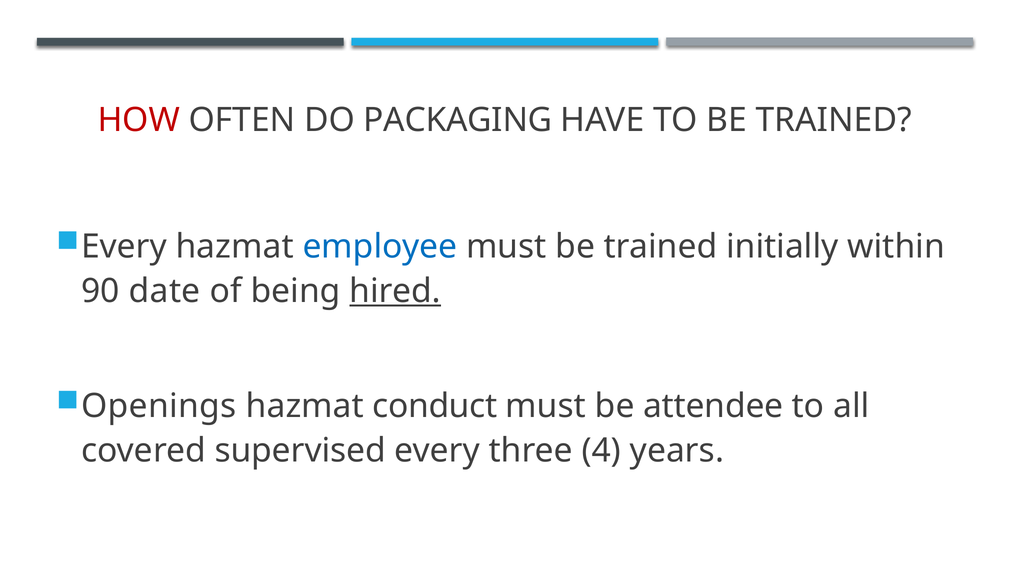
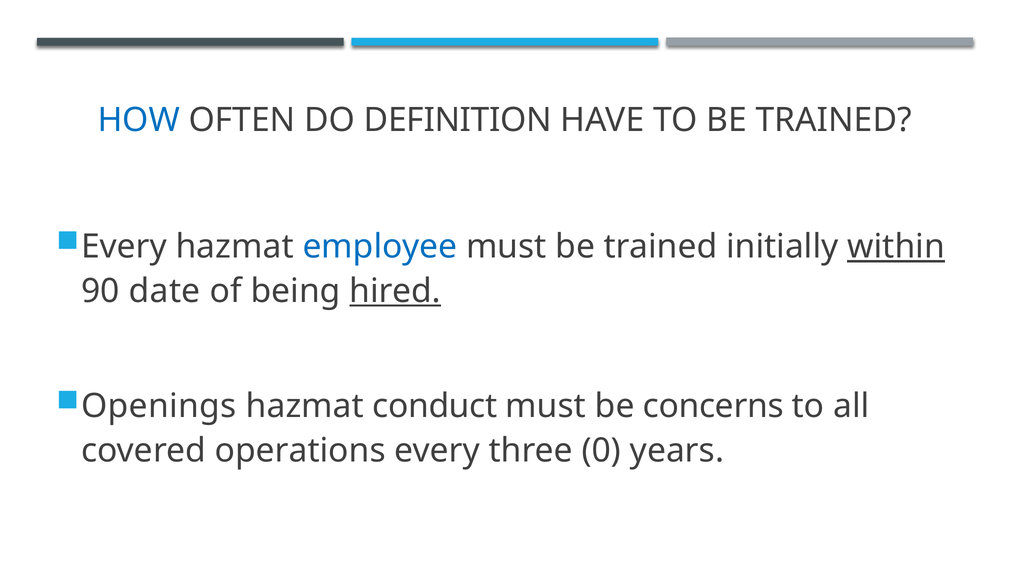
HOW colour: red -> blue (139, 120)
PACKAGING: PACKAGING -> DEFINITION (458, 120)
within underline: none -> present (896, 247)
attendee: attendee -> concerns (713, 406)
supervised: supervised -> operations (300, 451)
4: 4 -> 0 (601, 451)
